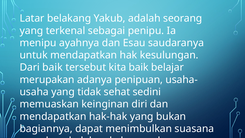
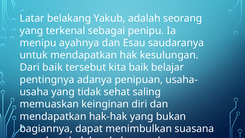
merupakan: merupakan -> pentingnya (47, 80)
sedini: sedini -> saling (147, 92)
